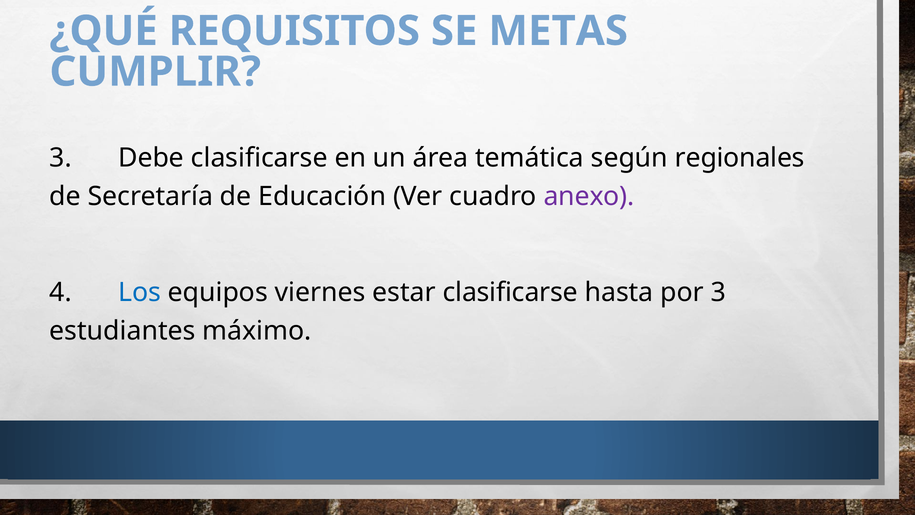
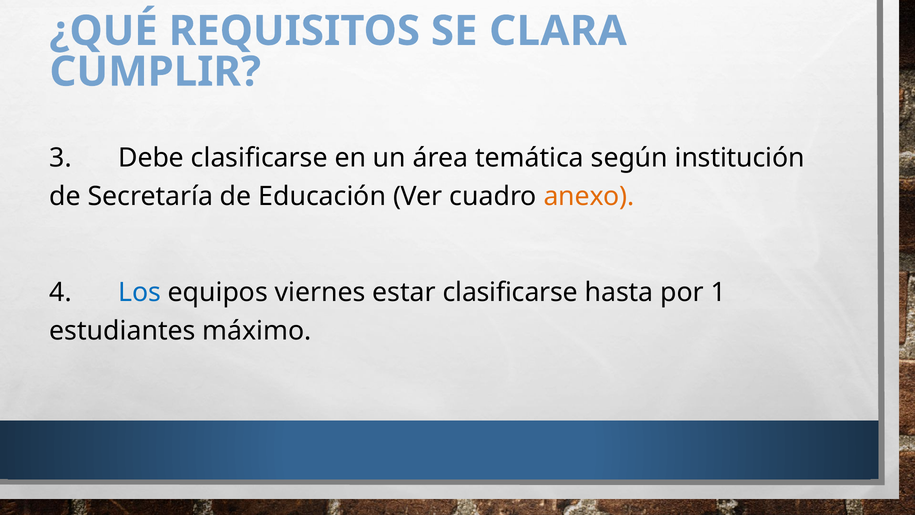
METAS: METAS -> CLARA (558, 31)
regionales: regionales -> institución (740, 158)
anexo colour: purple -> orange (589, 197)
por 3: 3 -> 1 (718, 292)
